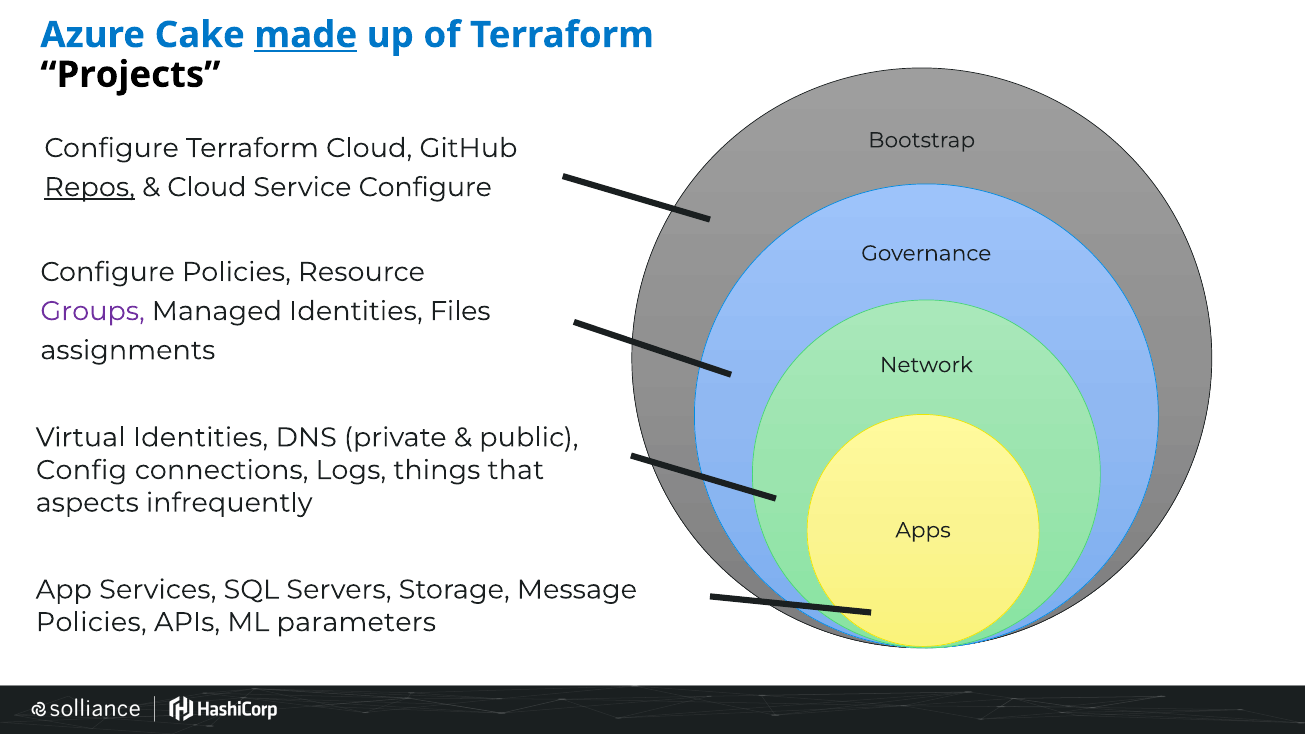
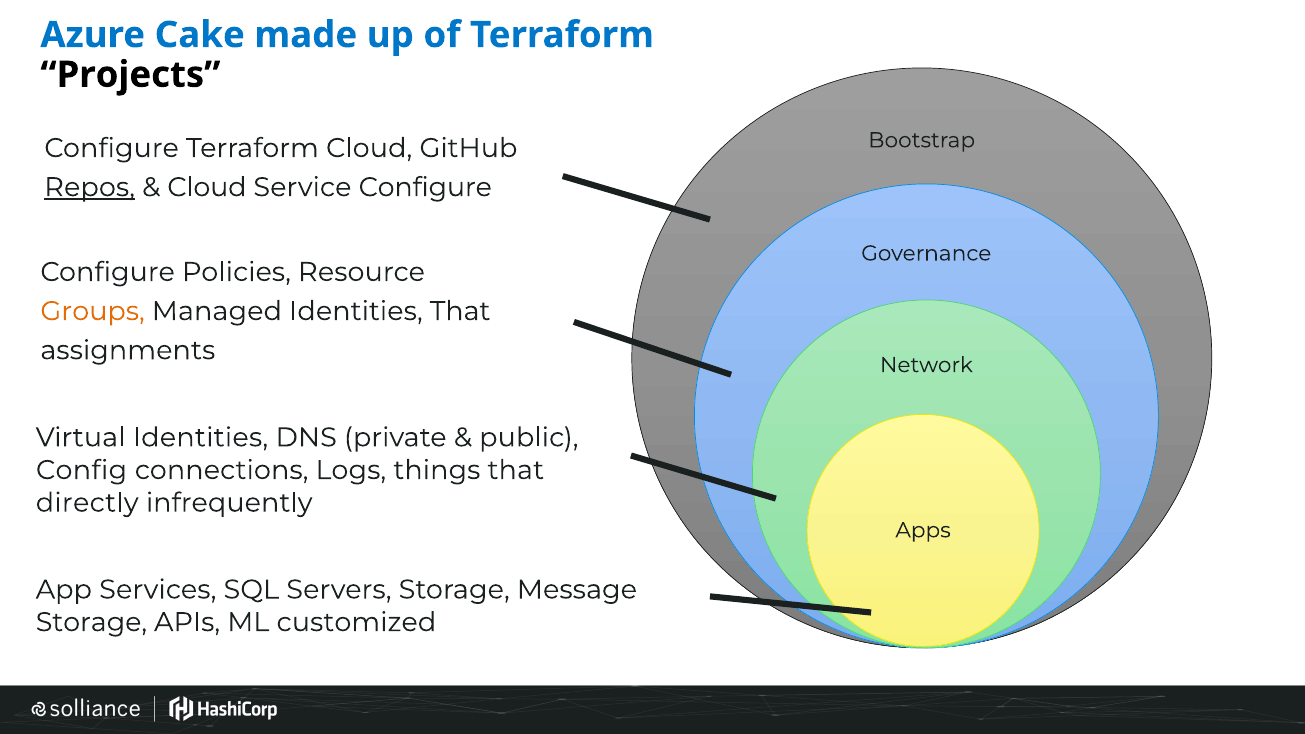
made underline: present -> none (306, 35)
Groups colour: purple -> orange (93, 311)
Identities Files: Files -> That (460, 311)
aspects: aspects -> directly (87, 503)
Policies: Policies -> Storage (91, 622)
parameters: parameters -> customized (356, 622)
